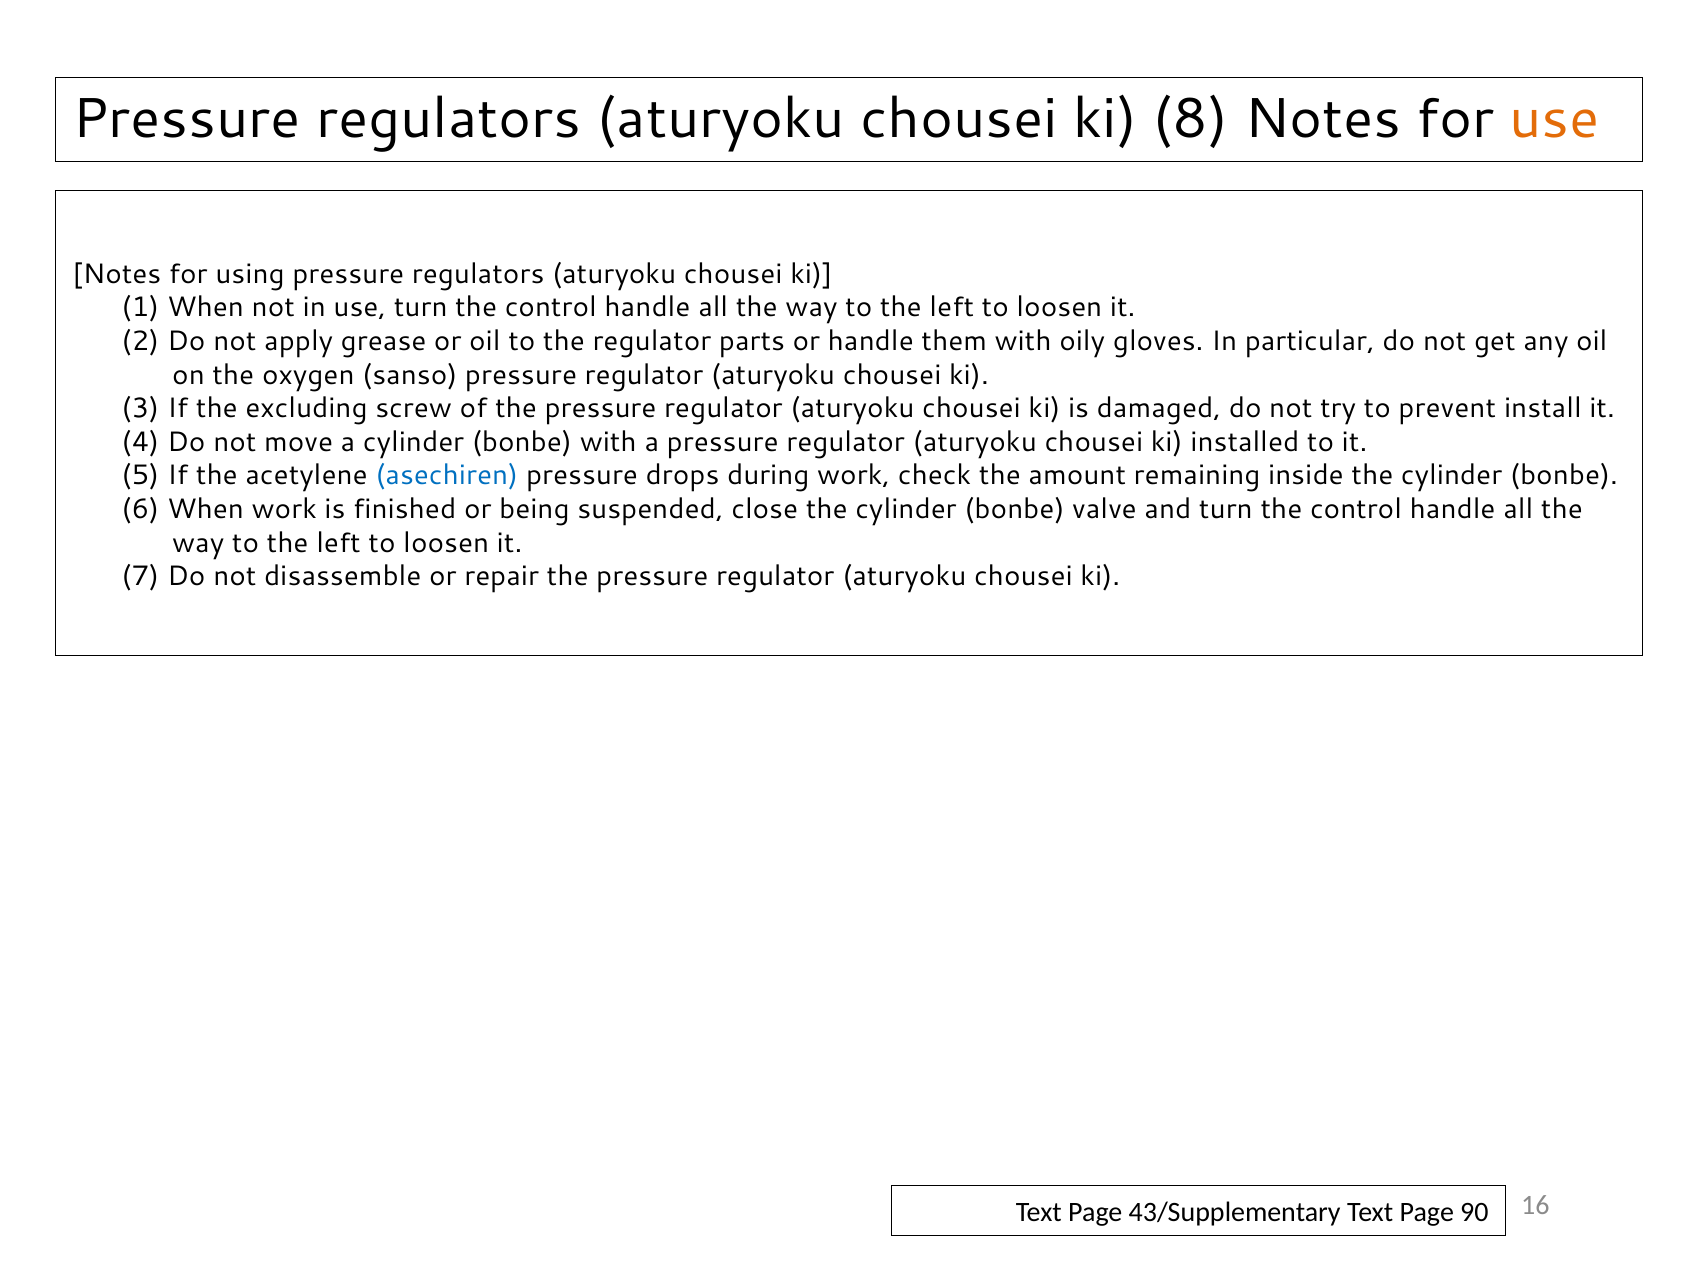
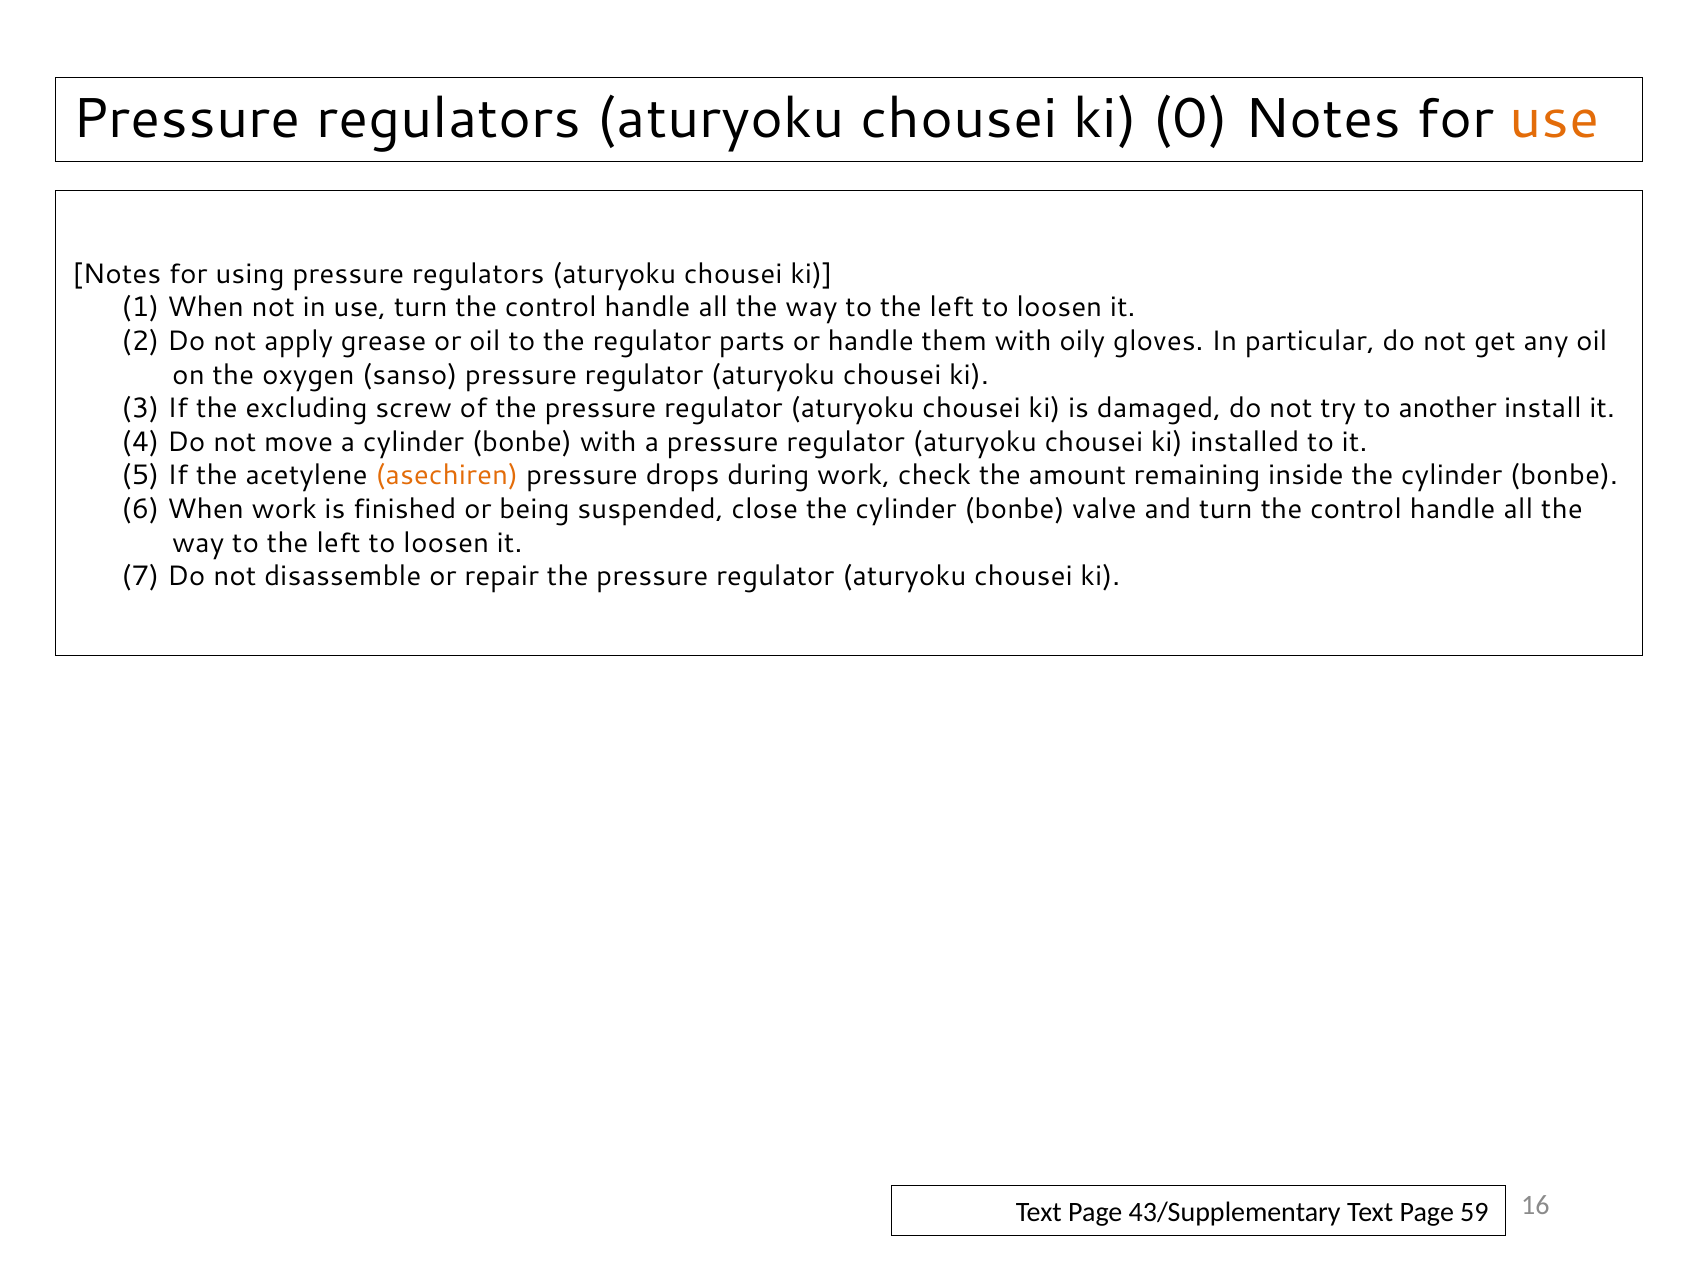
8: 8 -> 0 (1191, 119)
prevent: prevent -> another (1447, 408)
asechiren colour: blue -> orange (447, 476)
90: 90 -> 59 (1474, 1212)
